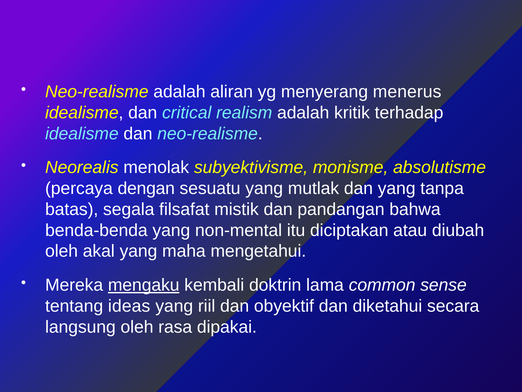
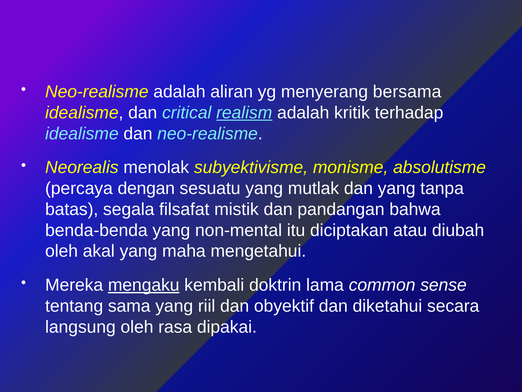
menerus: menerus -> bersama (407, 92)
realism underline: none -> present (244, 113)
ideas: ideas -> sama (129, 306)
